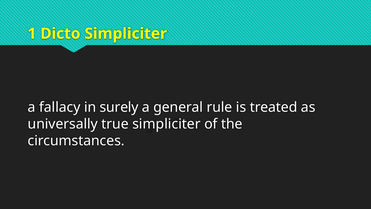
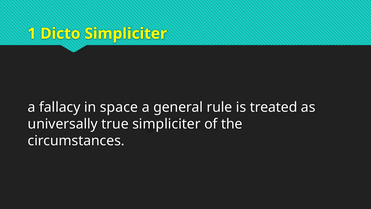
surely: surely -> space (119, 107)
